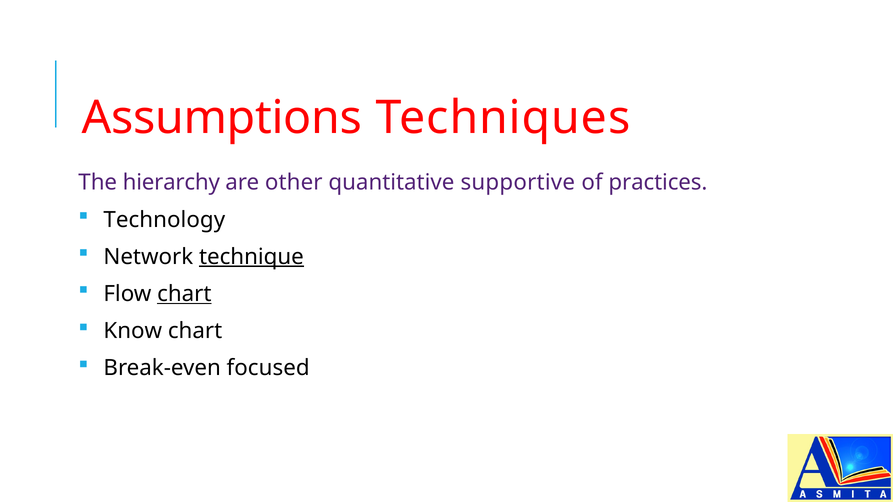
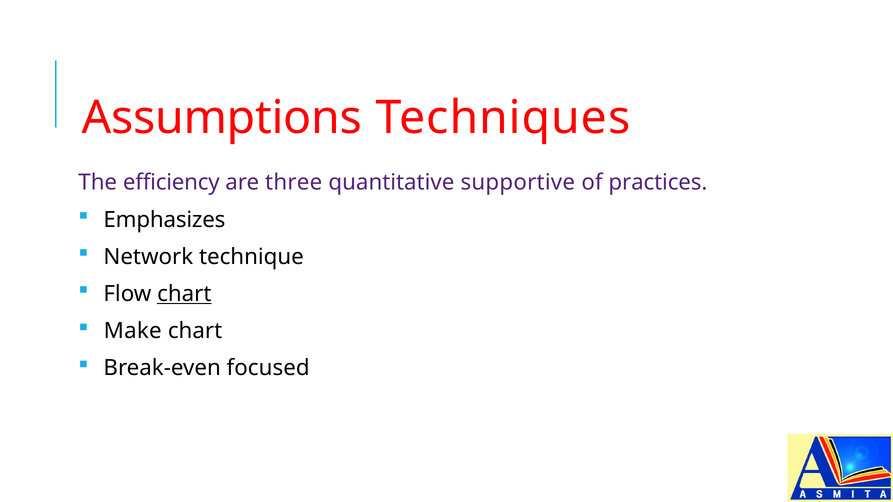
hierarchy: hierarchy -> efficiency (171, 183)
other: other -> three (294, 183)
Technology: Technology -> Emphasizes (164, 220)
technique underline: present -> none (251, 257)
Know: Know -> Make (133, 331)
